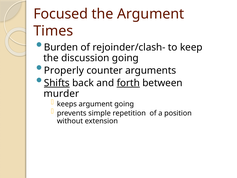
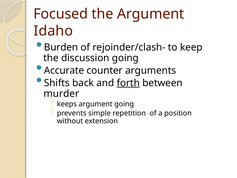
Times: Times -> Idaho (53, 31)
Properly: Properly -> Accurate (64, 70)
Shifts underline: present -> none (57, 83)
